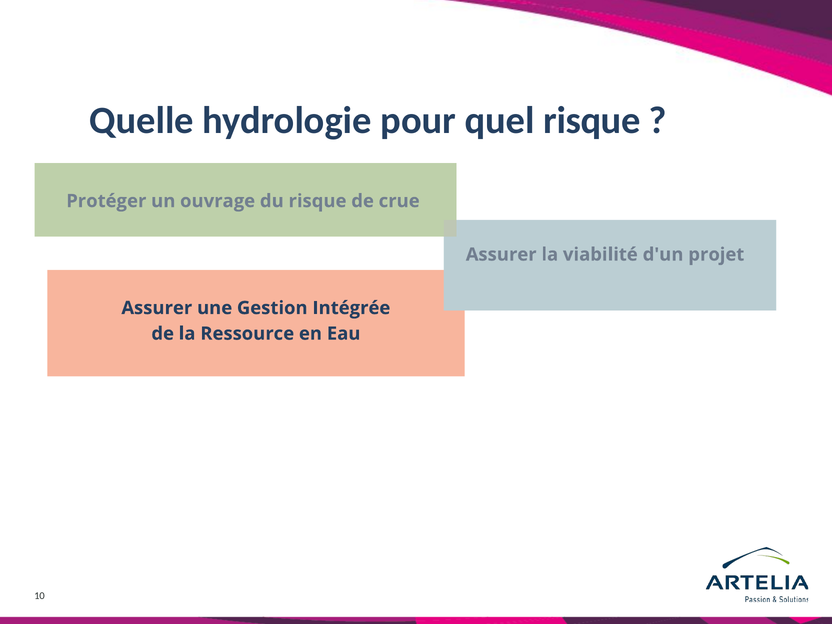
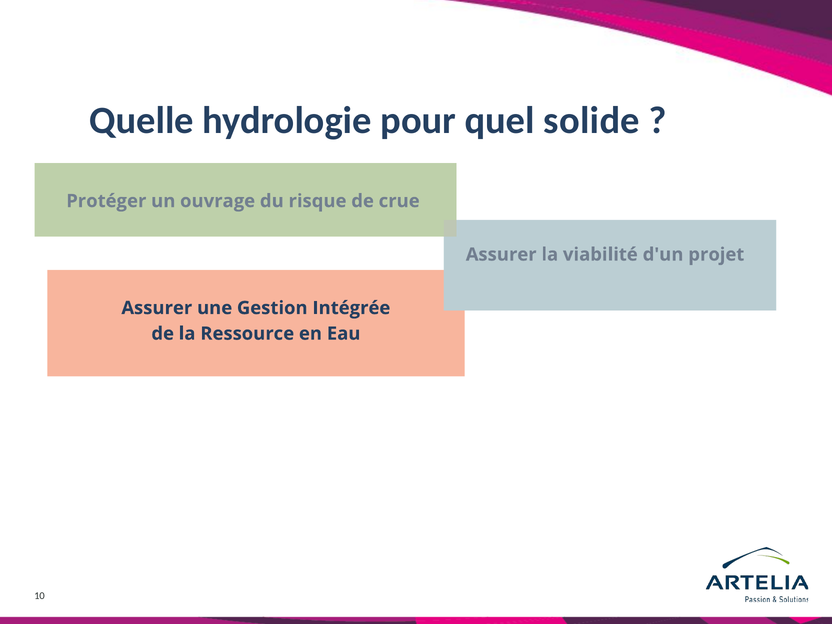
quel risque: risque -> solide (592, 121)
